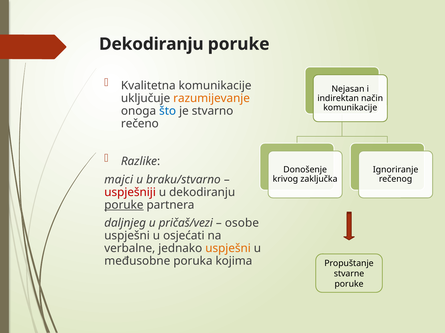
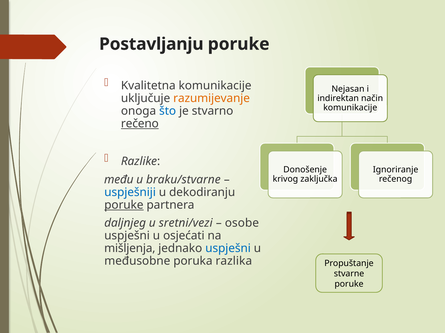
Dekodiranju: Dekodiranju -> Postavljanju (151, 44)
rečeno underline: none -> present (140, 124)
majci: majci -> među (119, 180)
braku/stvarno: braku/stvarno -> braku/stvarne (183, 180)
uspješniji colour: red -> blue (130, 193)
pričaš/vezi: pričaš/vezi -> sretni/vezi (186, 224)
verbalne: verbalne -> mišljenja (130, 249)
uspješni colour: orange -> blue (228, 249)
kojima: kojima -> razlika (234, 262)
